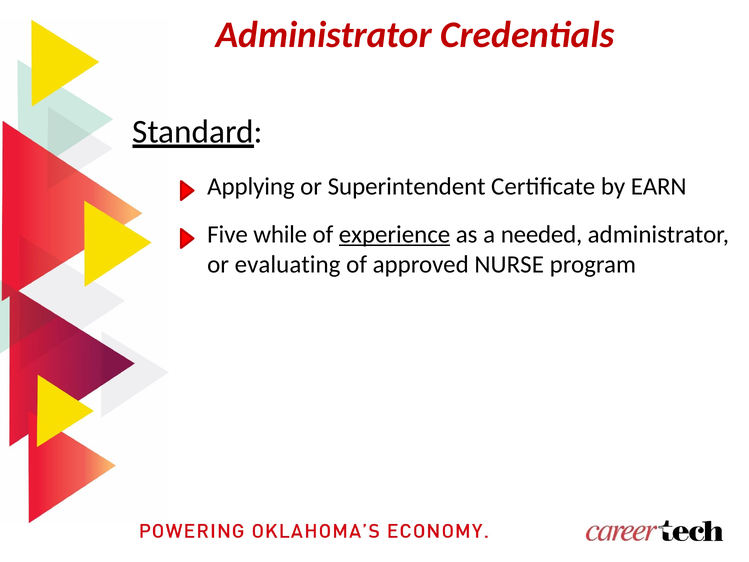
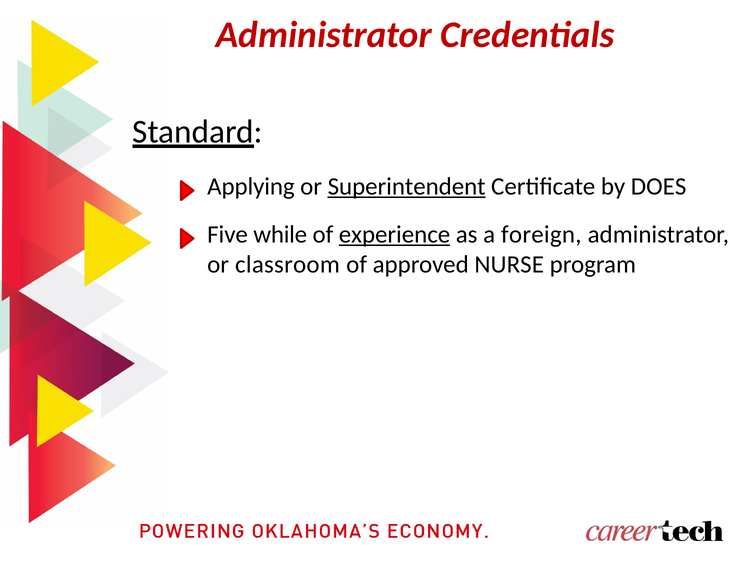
Superintendent underline: none -> present (407, 186)
EARN: EARN -> DOES (659, 186)
needed: needed -> foreign (541, 235)
evaluating: evaluating -> classroom (287, 265)
